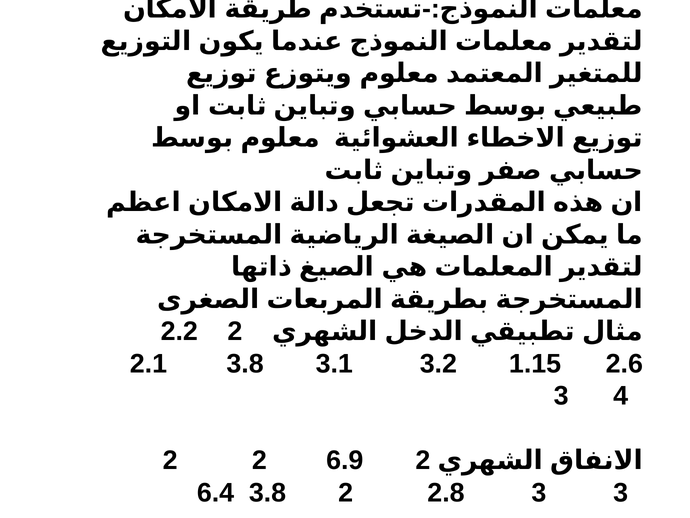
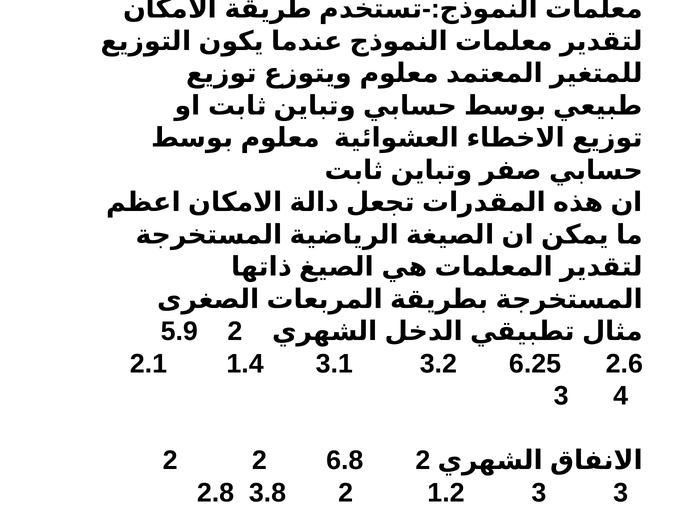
2.2: 2.2 -> 5.9 (179, 331)
3.8: 3.8 -> 1.4 (245, 363)
1.15: 1.15 -> 6.25 (535, 363)
6.9: 6.9 -> 6.8 (345, 460)
6.4: 6.4 -> 2.8 (216, 492)
2.8: 2.8 -> 1.2 (446, 492)
